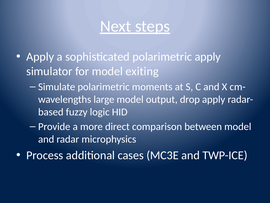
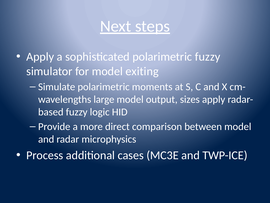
polarimetric apply: apply -> fuzzy (208, 57)
drop: drop -> sizes (190, 99)
